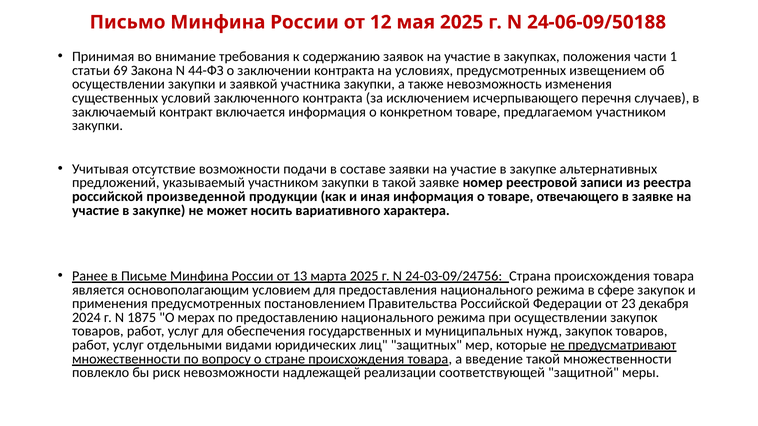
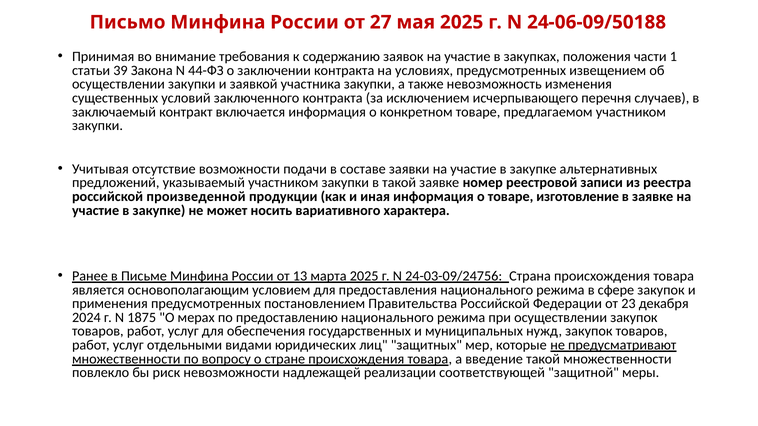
12: 12 -> 27 (381, 22)
69: 69 -> 39 (120, 71)
отвечающего: отвечающего -> изготовление (578, 197)
